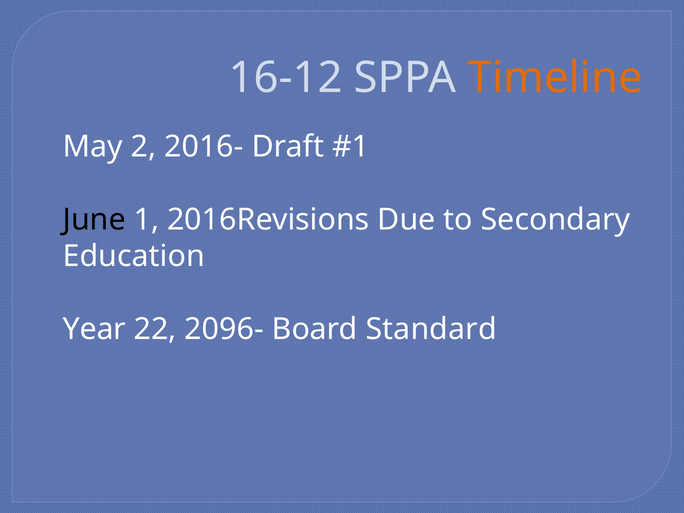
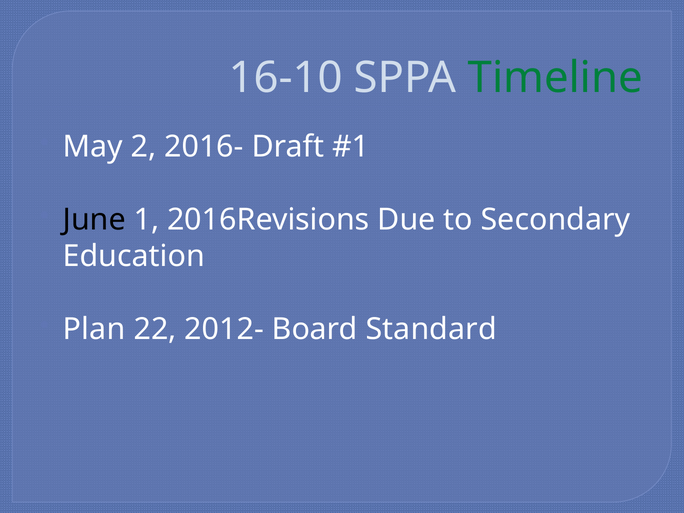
16-12: 16-12 -> 16-10 (286, 78)
Timeline colour: orange -> green (555, 78)
Year: Year -> Plan (94, 329)
2096-: 2096- -> 2012- (224, 329)
